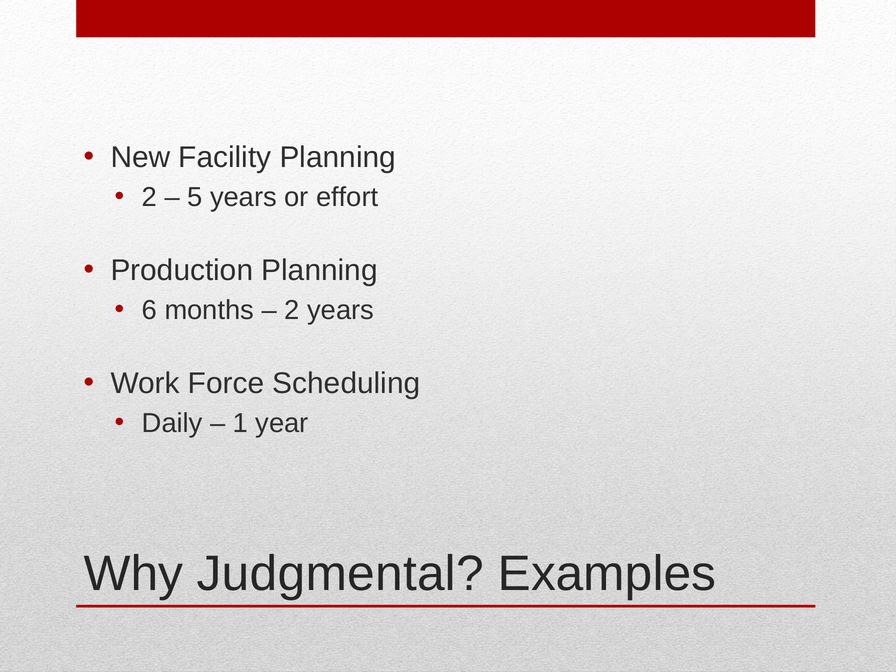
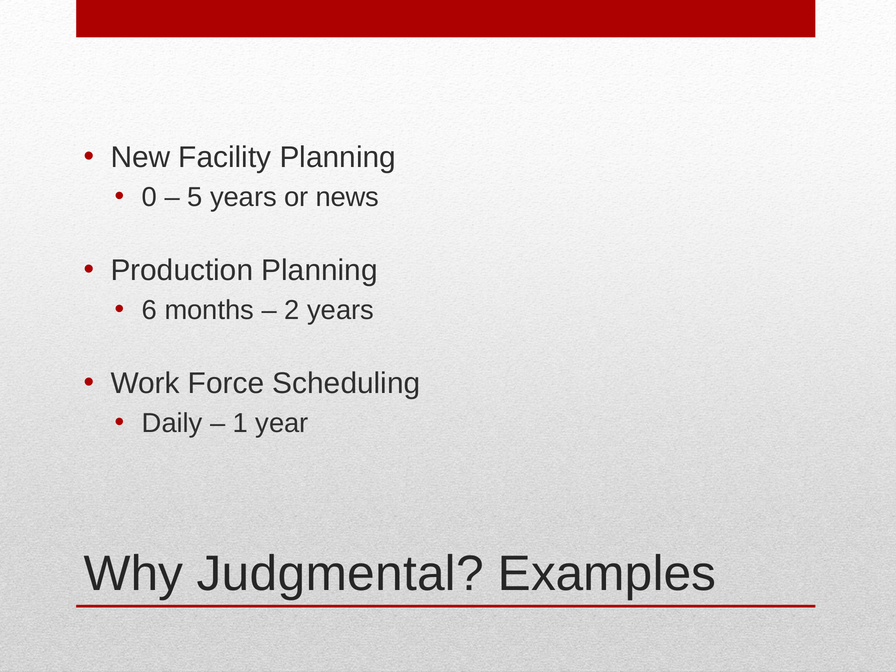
2: 2 -> 0 (149, 197)
effort: effort -> news (347, 197)
